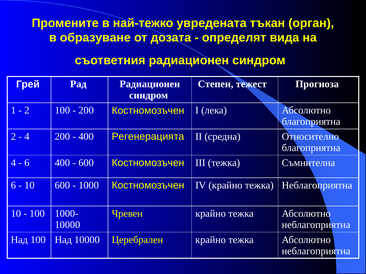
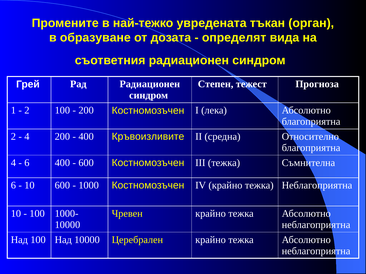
Регенерацията: Регенерацията -> Кръвоизливите (148, 137)
